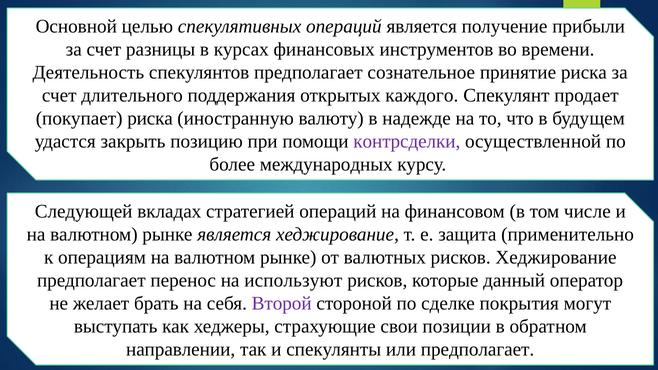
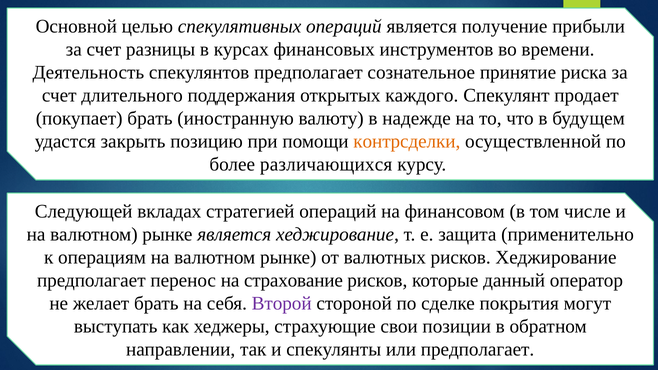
покупает риска: риска -> брать (150, 118)
контрсделки colour: purple -> orange (407, 141)
международных: международных -> различающихся (326, 164)
используют: используют -> страхование (293, 280)
